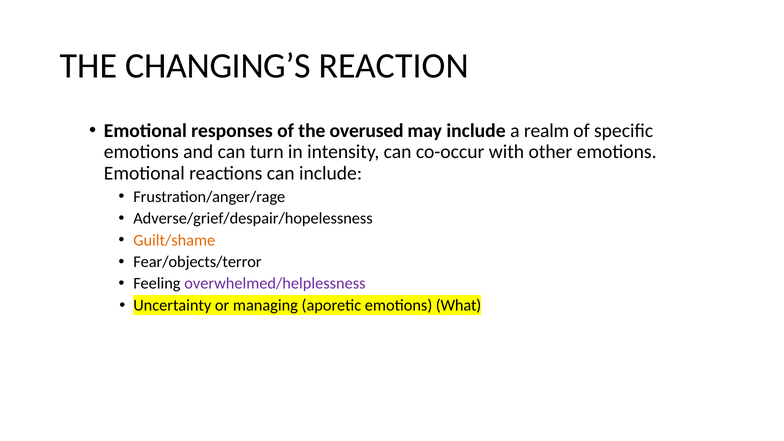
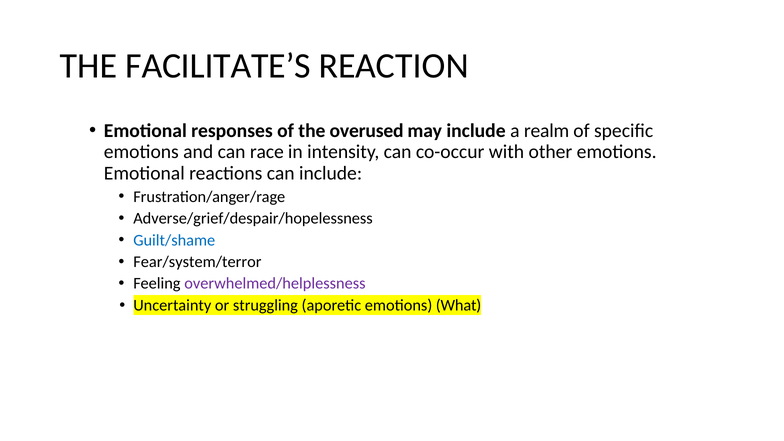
CHANGING’S: CHANGING’S -> FACILITATE’S (218, 66)
turn: turn -> race (267, 152)
Guilt/shame colour: orange -> blue (174, 240)
Fear/objects/terror: Fear/objects/terror -> Fear/system/terror (197, 262)
managing: managing -> struggling (265, 305)
